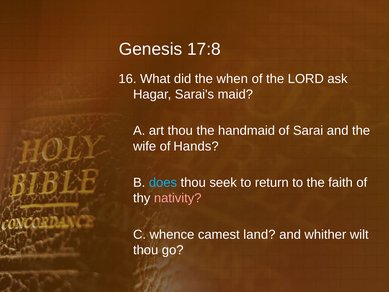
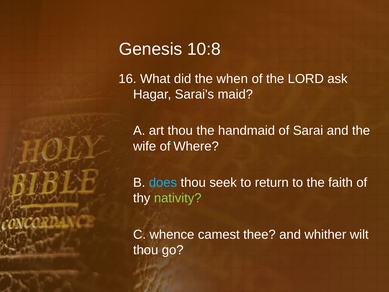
17:8: 17:8 -> 10:8 (204, 49)
Hands: Hands -> Where (196, 146)
nativity colour: pink -> light green (178, 198)
land: land -> thee (259, 234)
